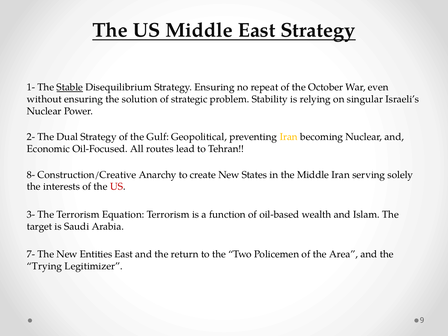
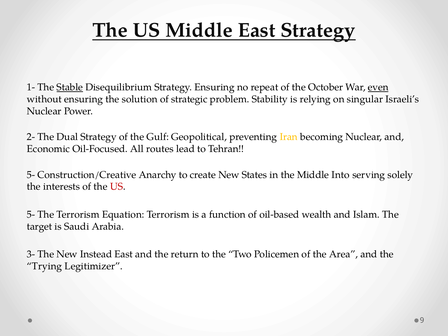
even underline: none -> present (378, 87)
8‐: 8‐ -> 5‐ (31, 175)
Middle Iran: Iran -> Into (341, 175)
3‐: 3‐ -> 5‐ (31, 214)
7‐: 7‐ -> 3‐ (31, 254)
Entities: Entities -> Instead (96, 254)
